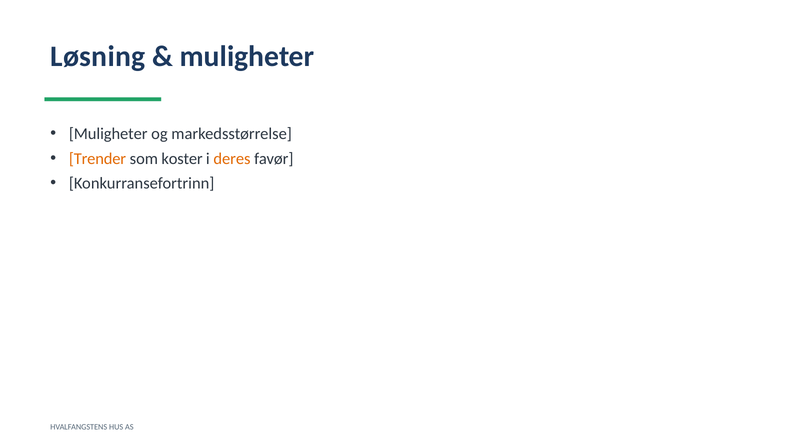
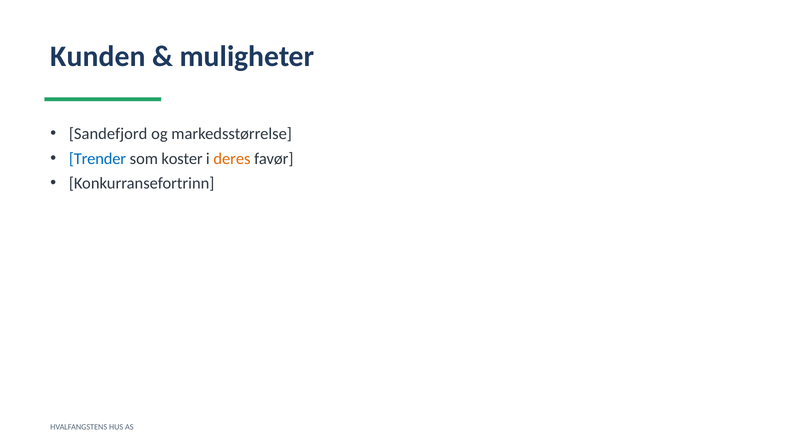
Løsning: Løsning -> Kunden (98, 56)
Muligheter: Muligheter -> Sandefjord (108, 134)
Trender colour: orange -> blue (97, 159)
